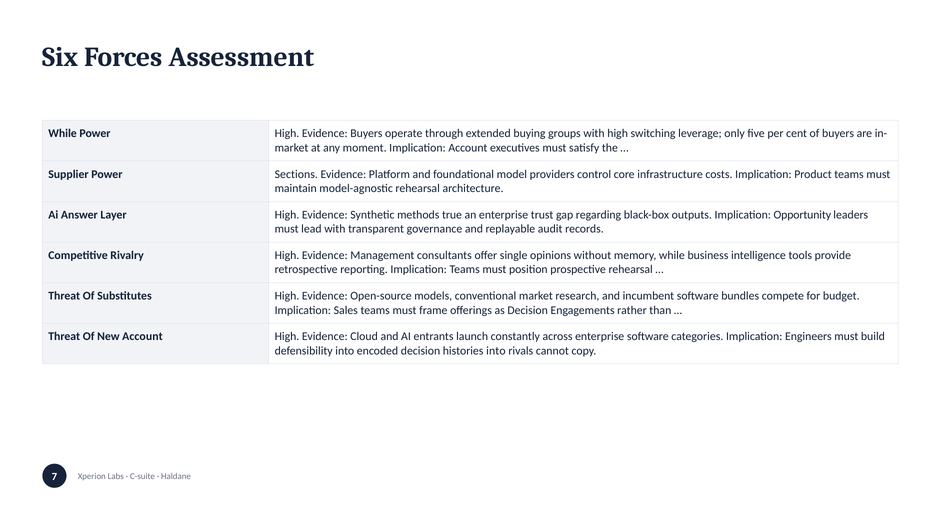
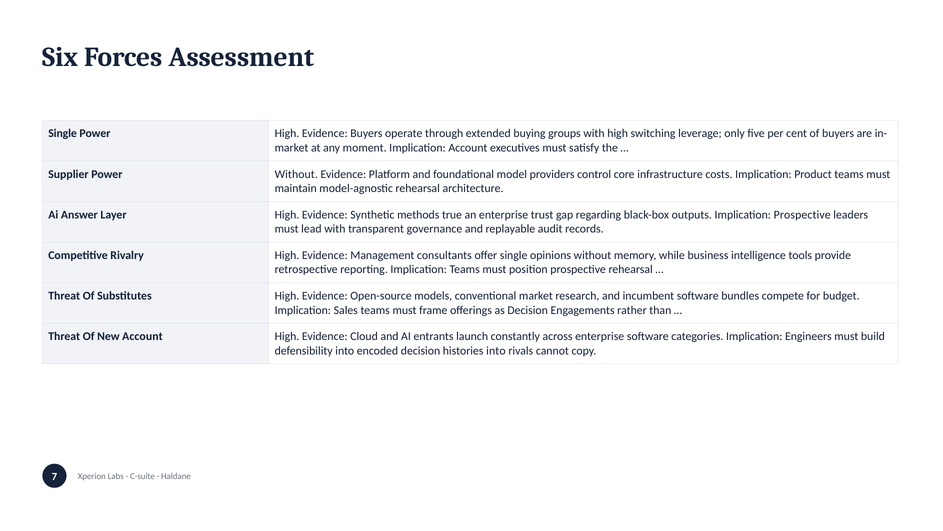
While: While -> Single (63, 133)
Power Sections: Sections -> Without (296, 174)
Implication Opportunity: Opportunity -> Prospective (802, 214)
